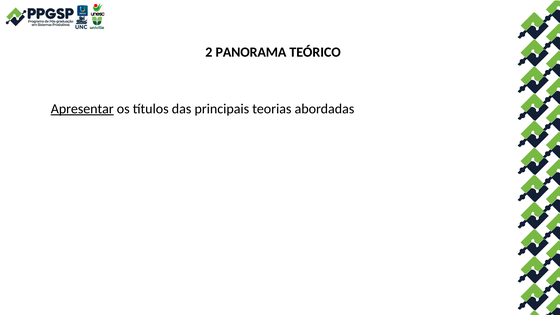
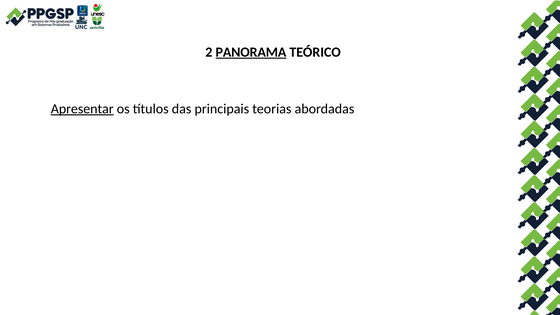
PANORAMA underline: none -> present (251, 52)
